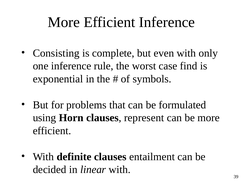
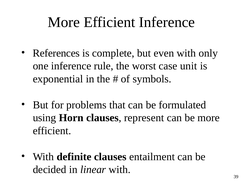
Consisting: Consisting -> References (56, 53)
find: find -> unit (189, 66)
